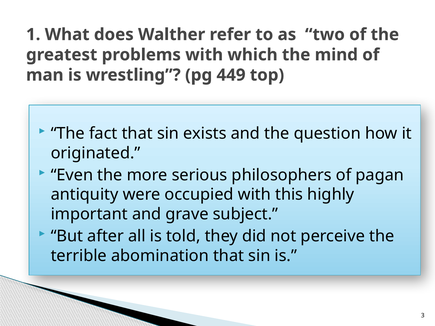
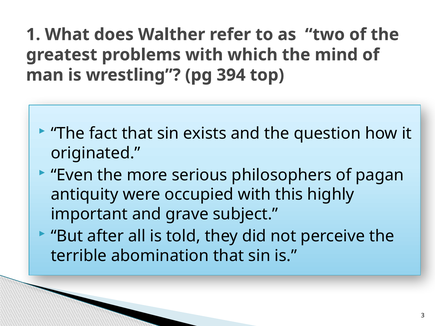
449: 449 -> 394 (231, 75)
